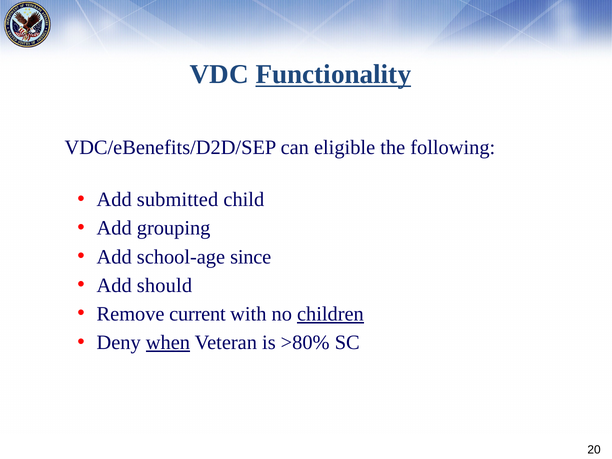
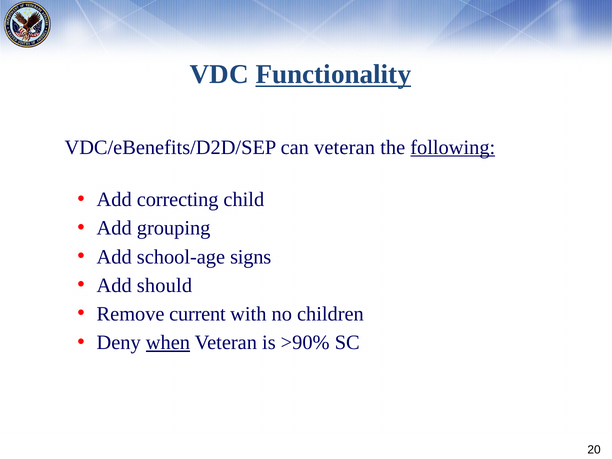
can eligible: eligible -> veteran (345, 147)
following underline: none -> present (453, 147)
submitted: submitted -> correcting (178, 200)
since: since -> signs (251, 257)
children underline: present -> none (330, 314)
>80%: >80% -> >90% (305, 342)
